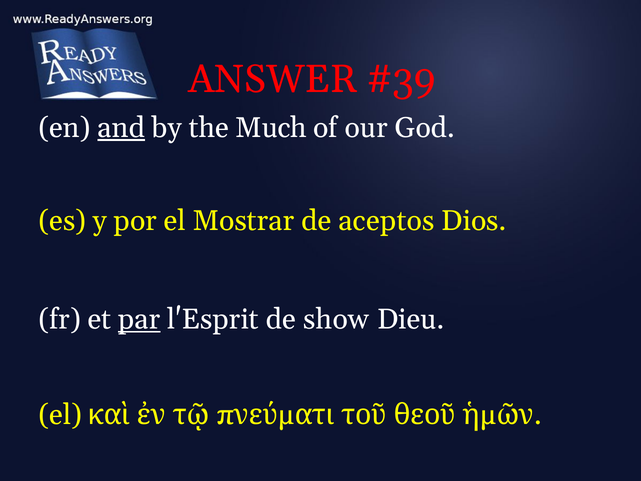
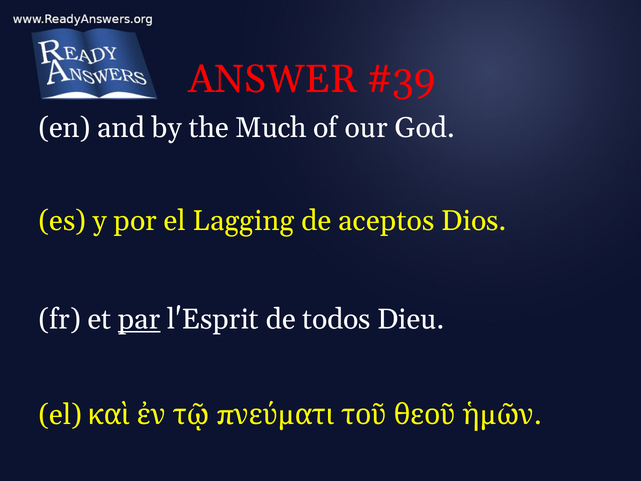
and underline: present -> none (121, 128)
Mostrar: Mostrar -> Lagging (244, 221)
show: show -> todos (337, 319)
